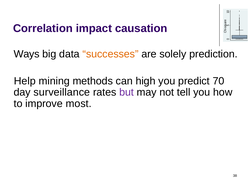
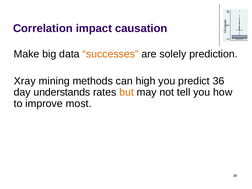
Ways: Ways -> Make (27, 54)
Help: Help -> Xray (25, 81)
70: 70 -> 36 (218, 81)
surveillance: surveillance -> understands (62, 92)
but colour: purple -> orange (127, 92)
